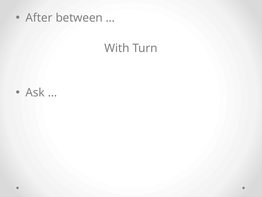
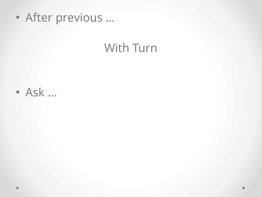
between: between -> previous (79, 18)
